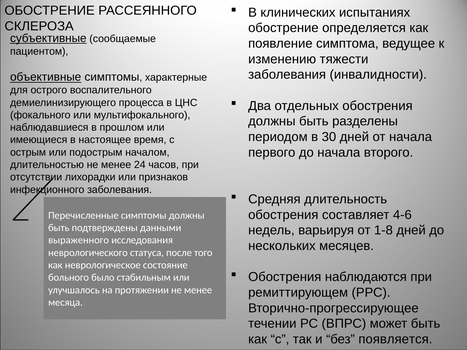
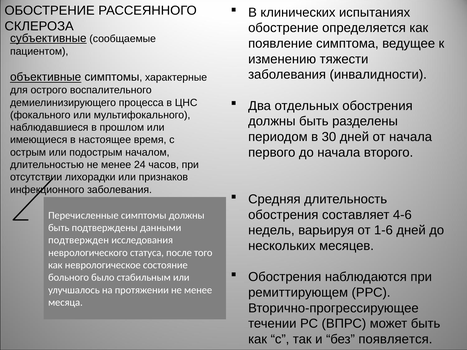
1-8: 1-8 -> 1-6 (383, 230)
выраженного: выраженного -> подтвержден (79, 240)
